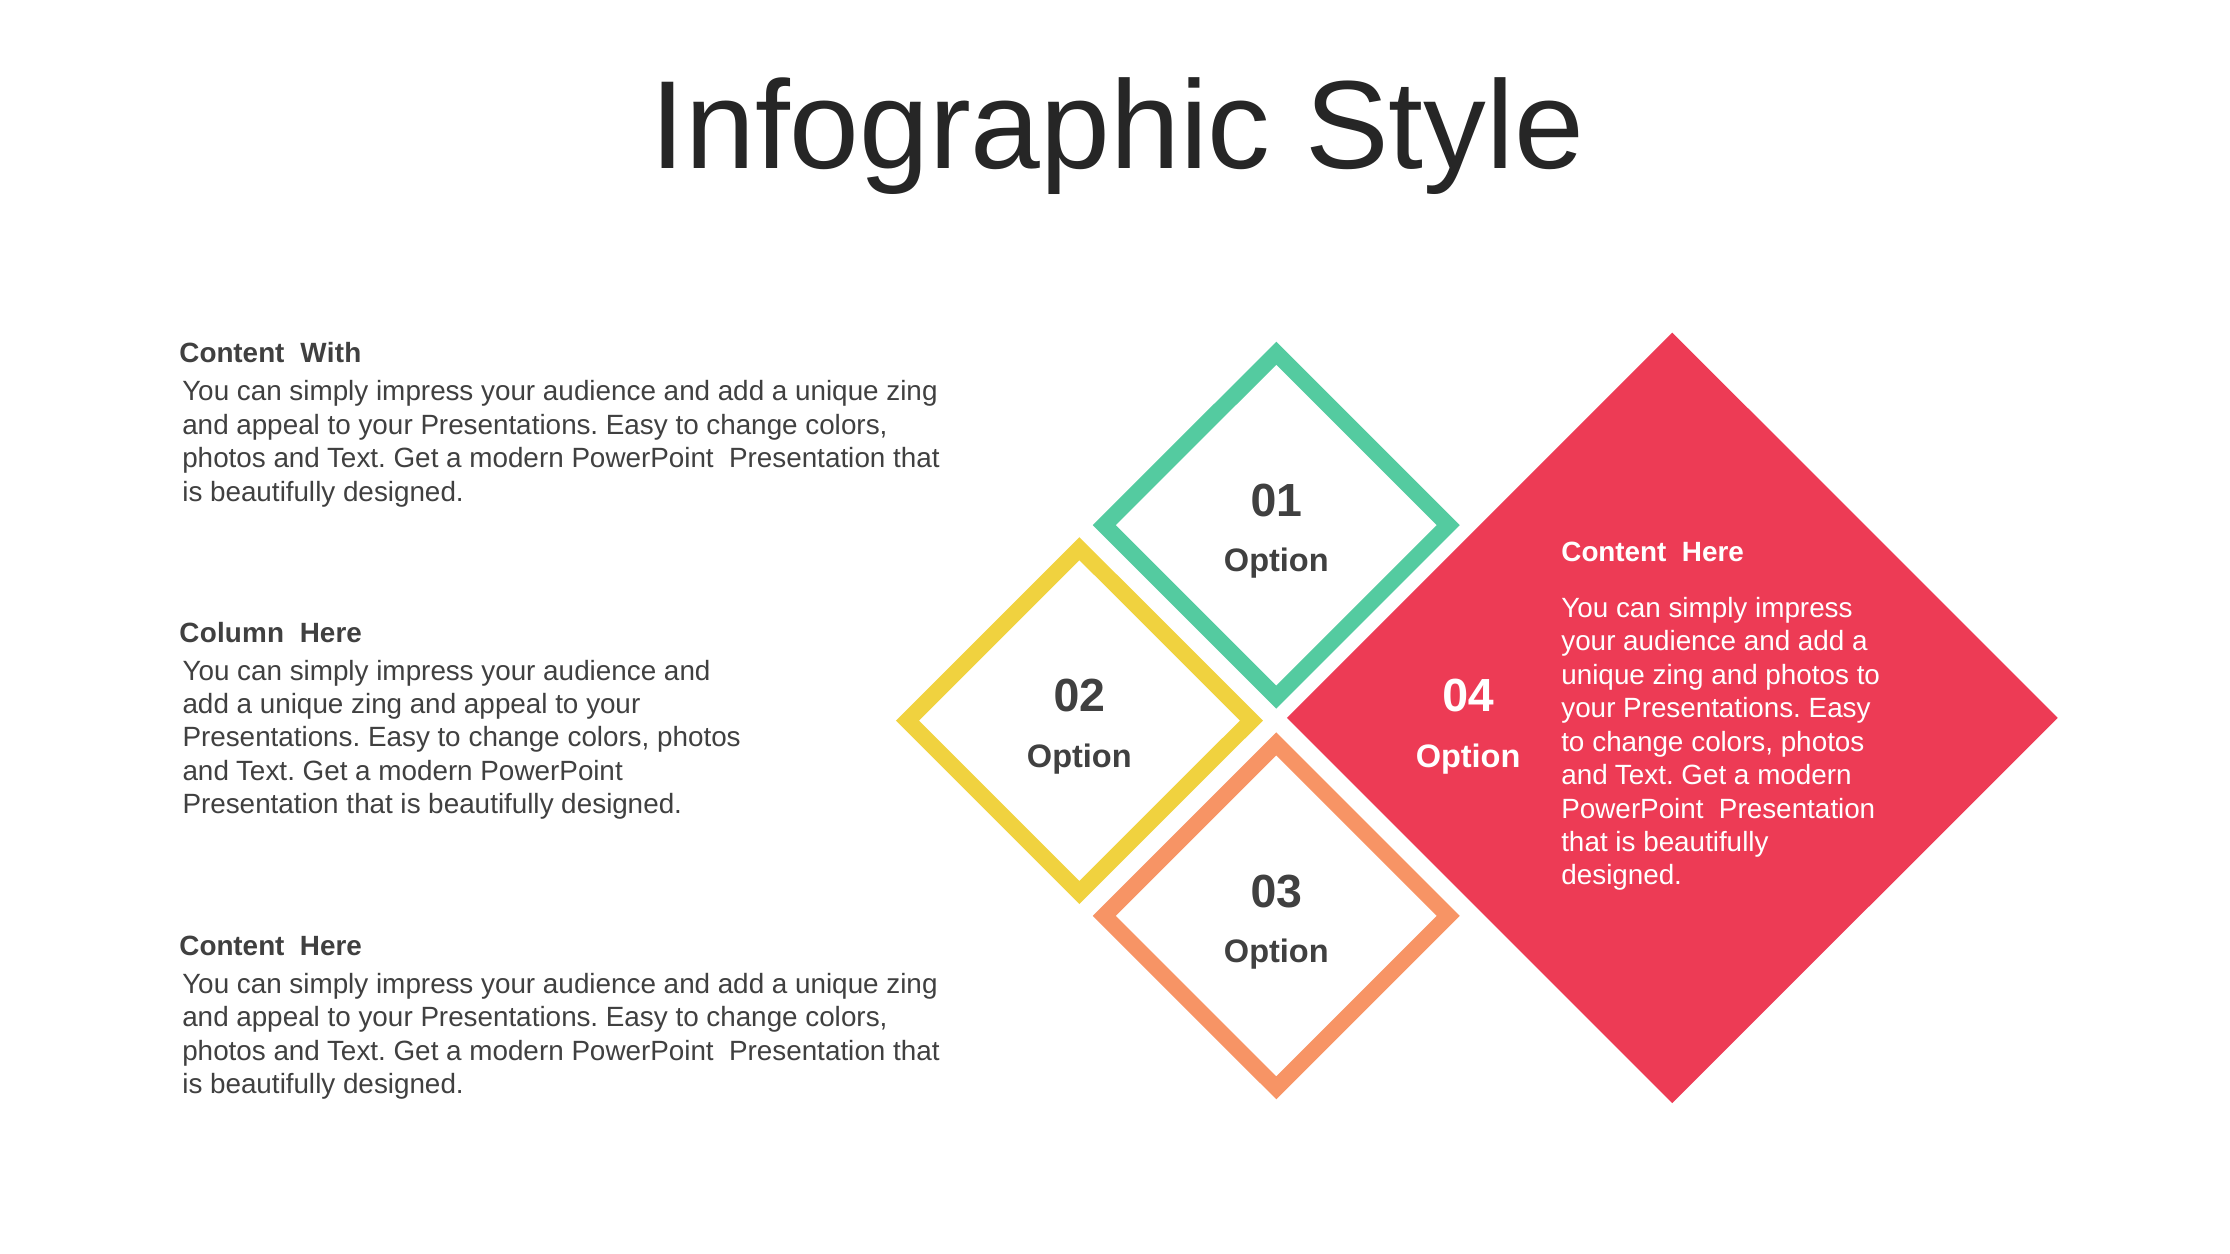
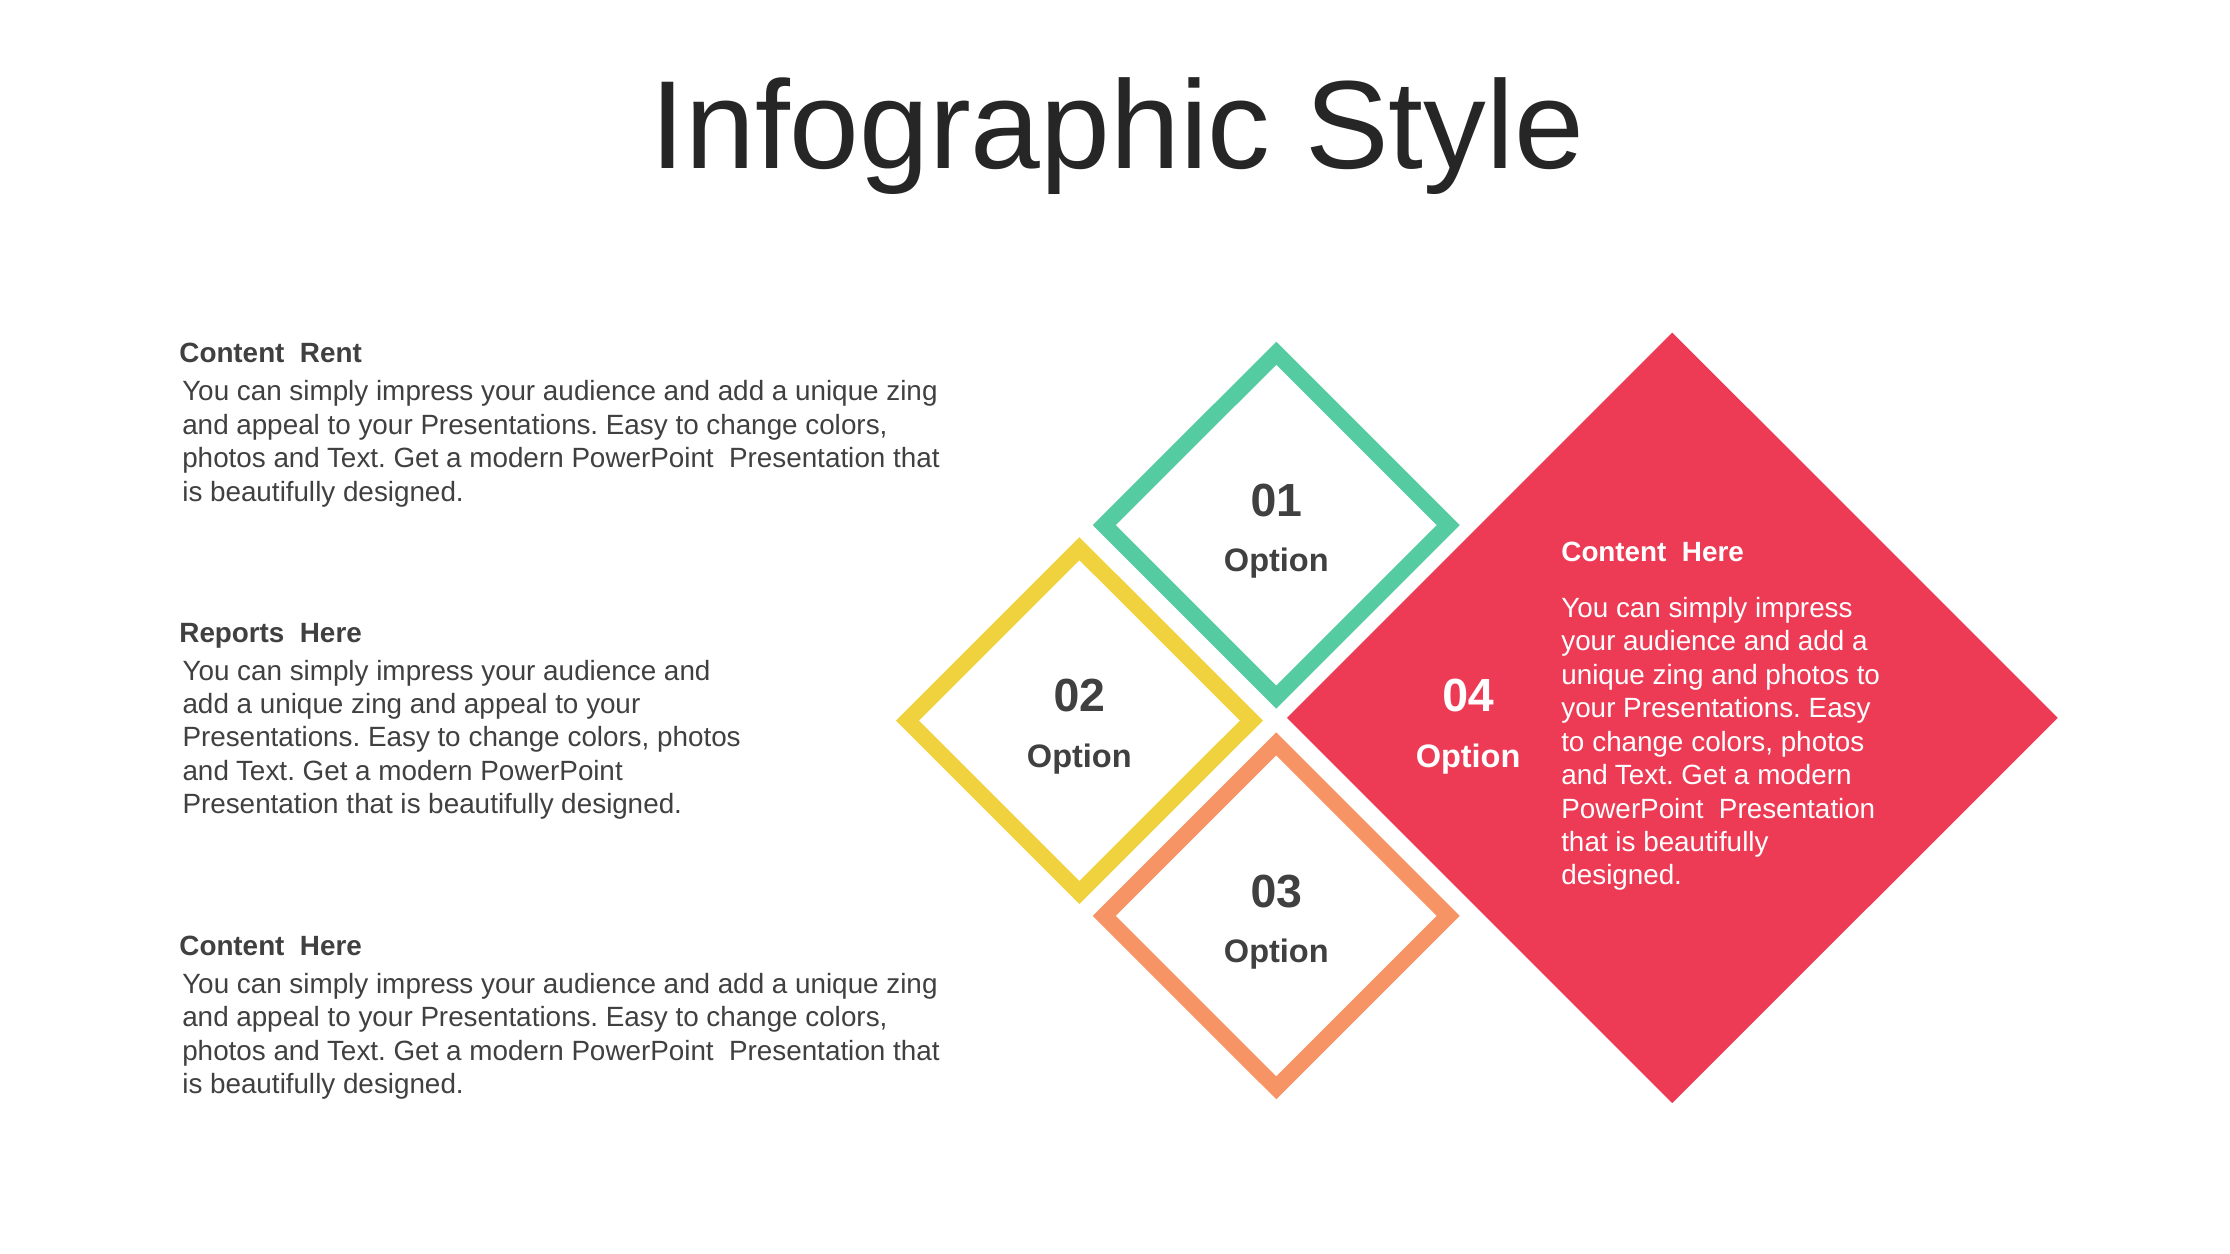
With: With -> Rent (331, 354)
Column: Column -> Reports (232, 633)
